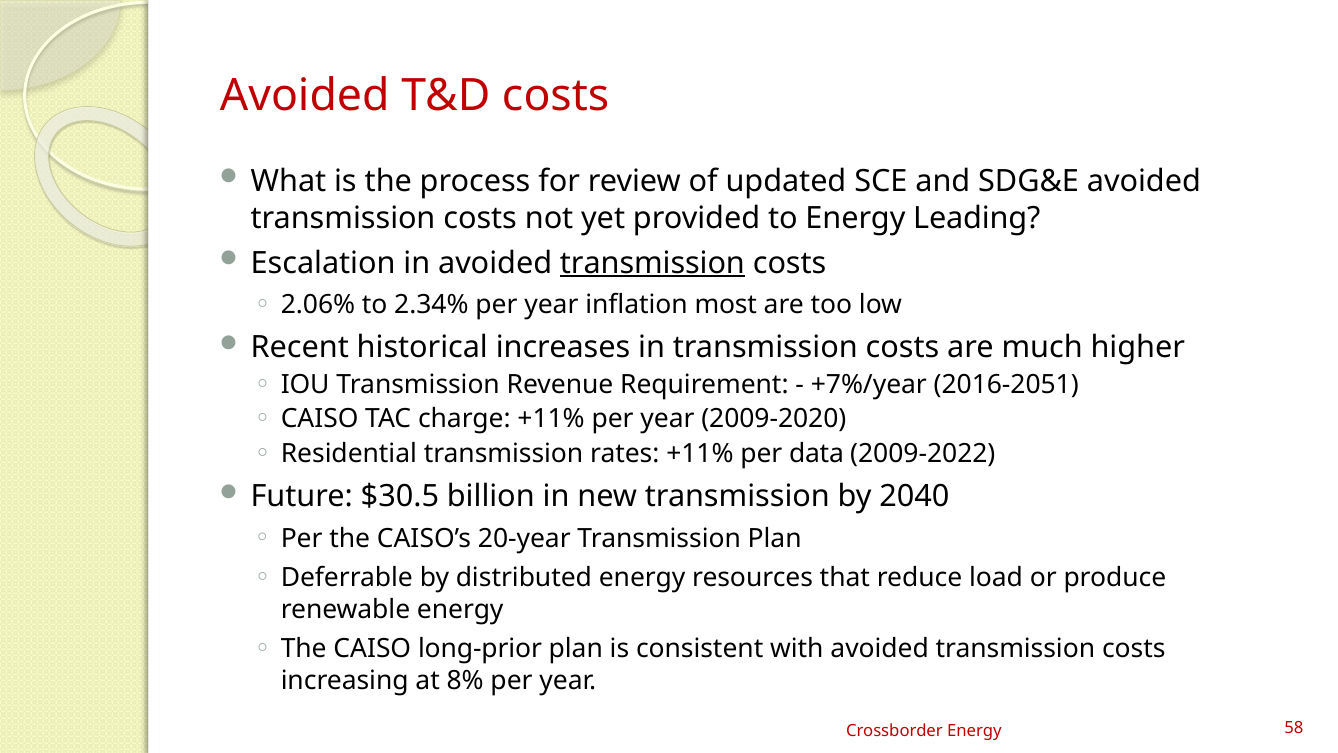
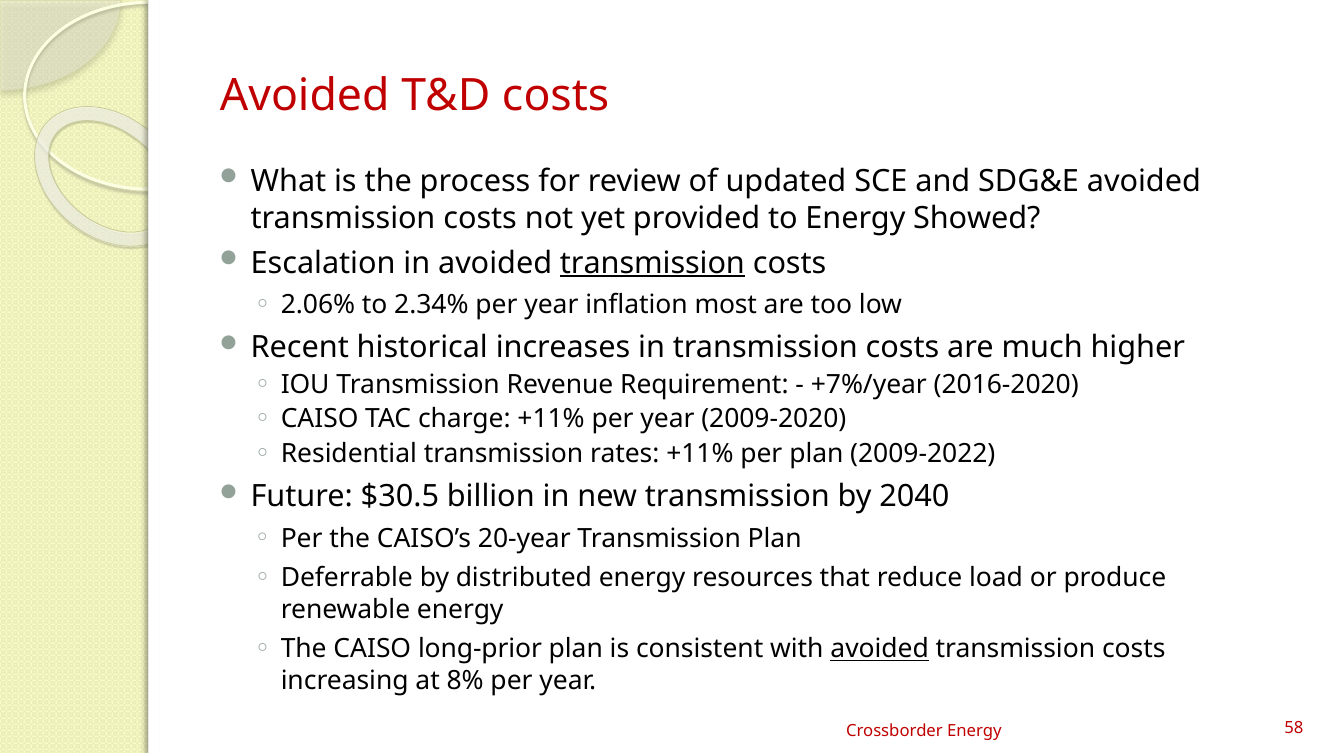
Leading: Leading -> Showed (977, 218)
2016-2051: 2016-2051 -> 2016-2020 (1006, 384)
per data: data -> plan (816, 454)
avoided underline: none -> present (880, 649)
